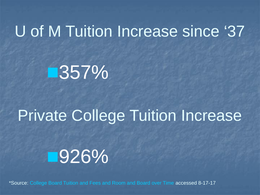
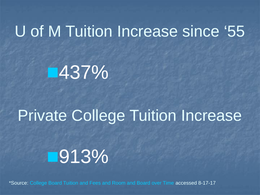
37: 37 -> 55 (234, 31)
357%: 357% -> 437% (84, 72)
926%: 926% -> 913% (84, 157)
